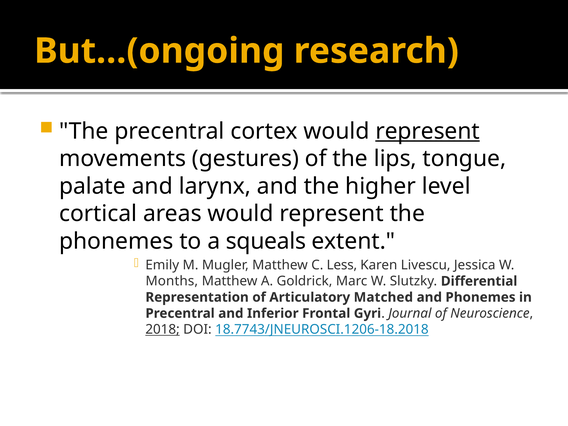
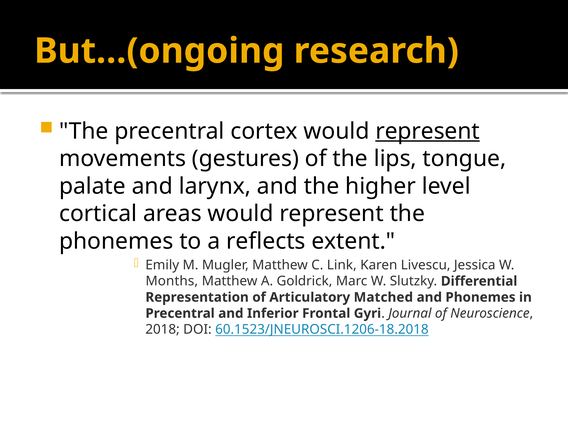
squeals: squeals -> reflects (266, 241)
Less: Less -> Link (342, 265)
2018 underline: present -> none (163, 329)
18.7743/JNEUROSCI.1206-18.2018: 18.7743/JNEUROSCI.1206-18.2018 -> 60.1523/JNEUROSCI.1206-18.2018 (322, 329)
